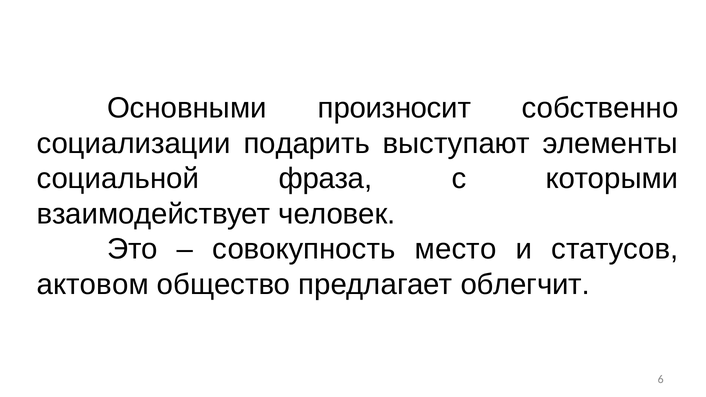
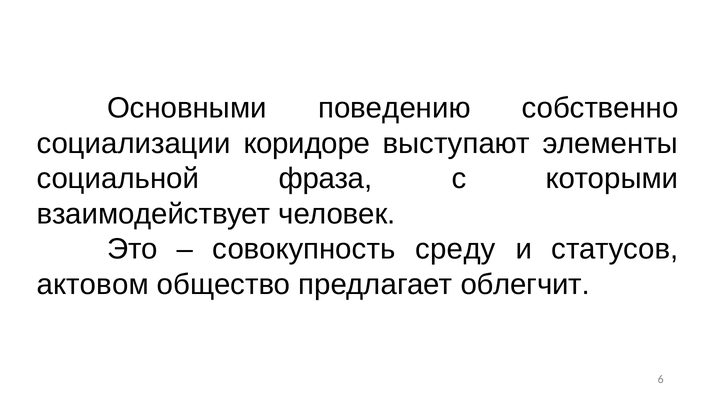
произносит: произносит -> поведению (394, 108)
подарить: подарить -> коридоре (307, 143)
место: место -> среду (455, 249)
